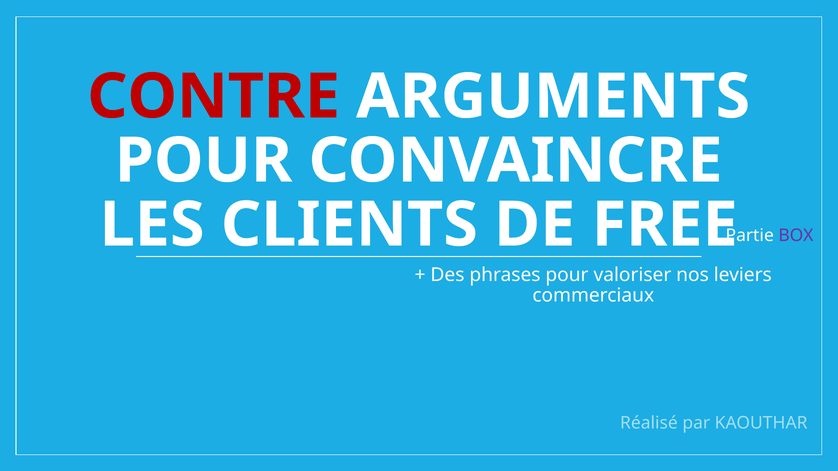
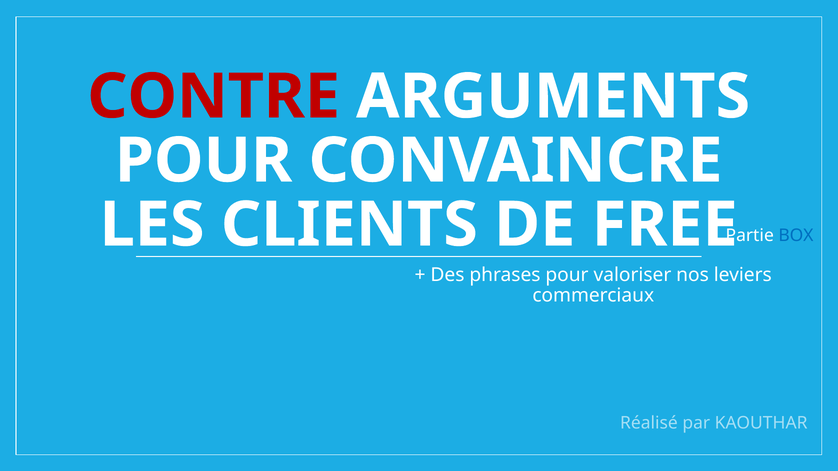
BOX colour: purple -> blue (796, 236)
